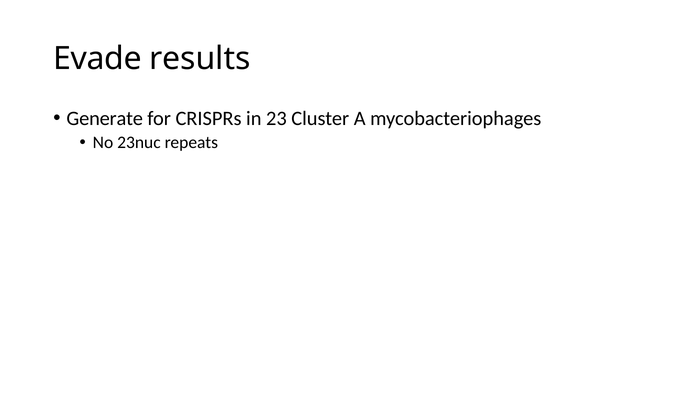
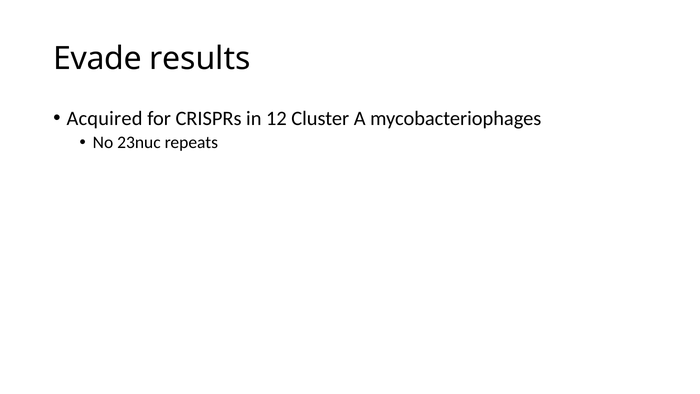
Generate: Generate -> Acquired (105, 118)
23: 23 -> 12 (276, 118)
